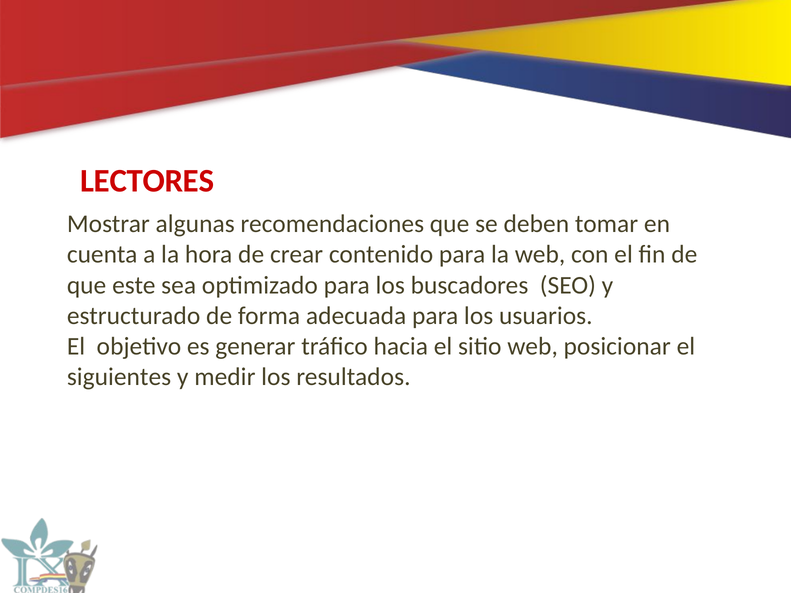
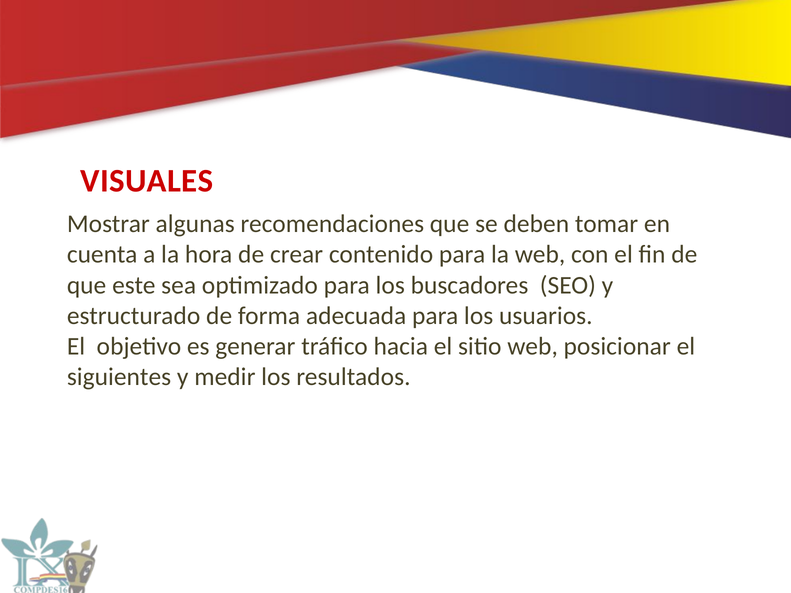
LECTORES: LECTORES -> VISUALES (147, 181)
